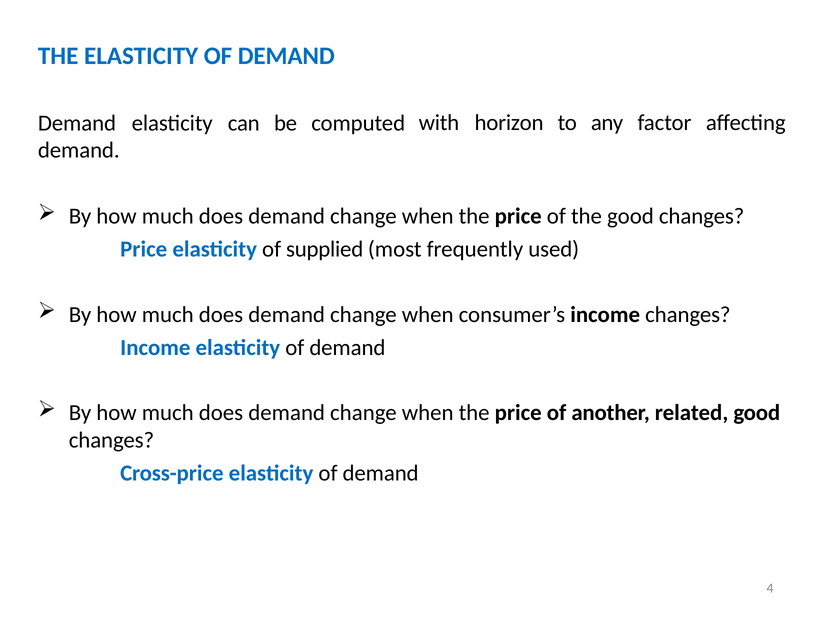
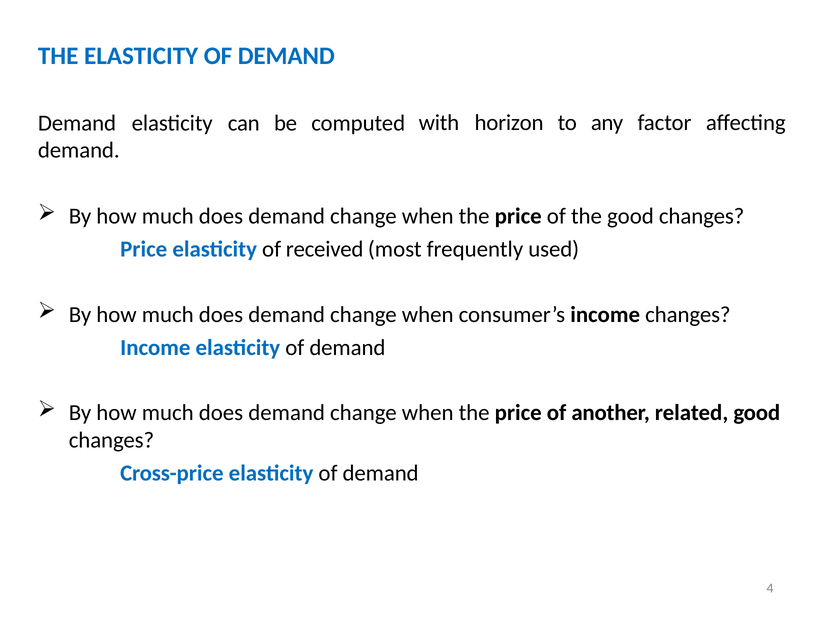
supplied: supplied -> received (325, 249)
